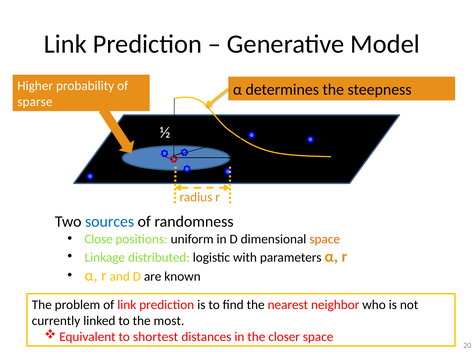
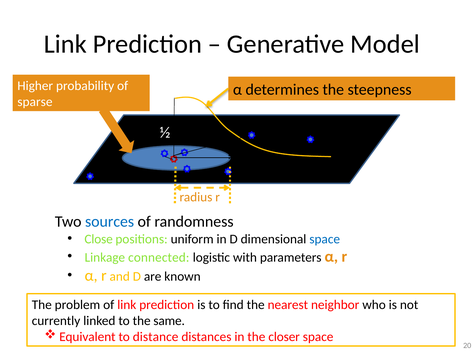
space colour: orange -> blue (325, 239)
distributed: distributed -> connected (159, 258)
most: most -> same (169, 321)
shortest: shortest -> distance (156, 337)
